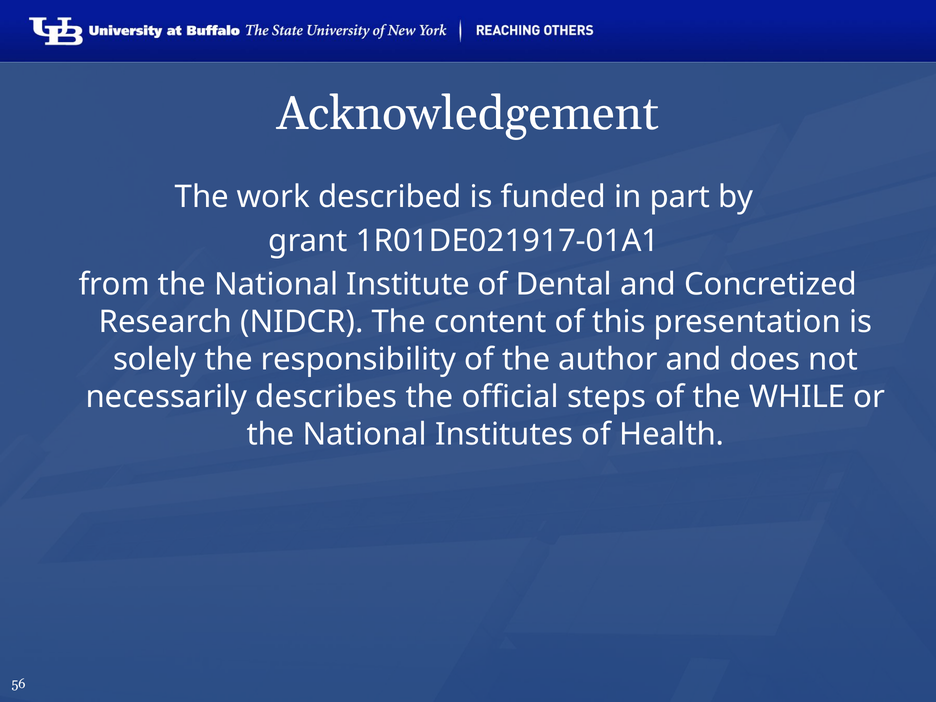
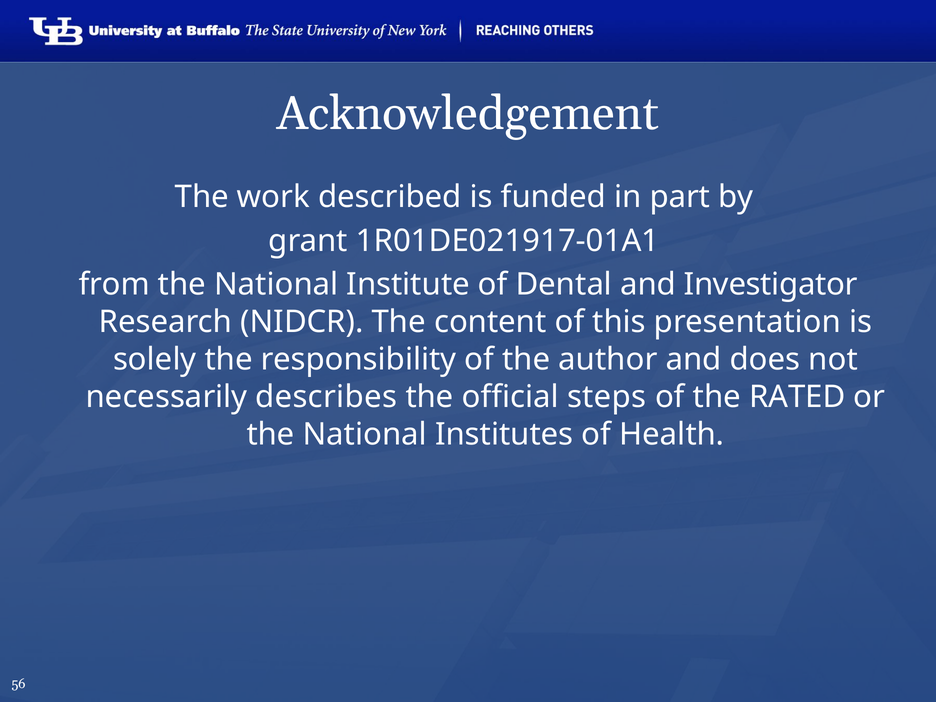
Concretized: Concretized -> Investigator (771, 284)
WHILE: WHILE -> RATED (797, 397)
